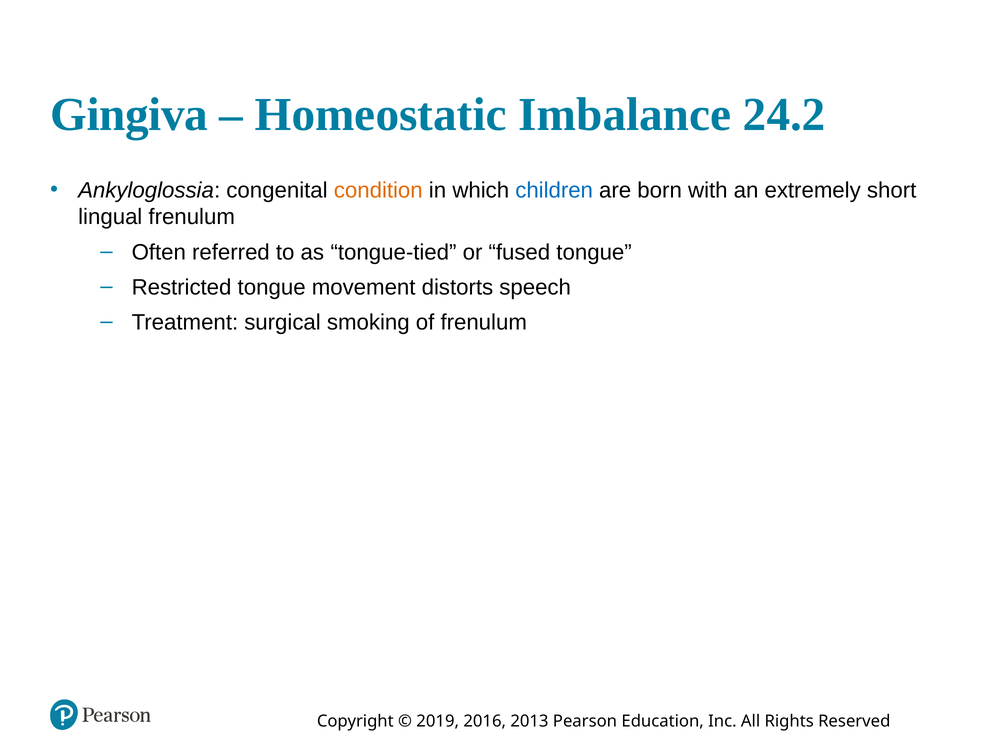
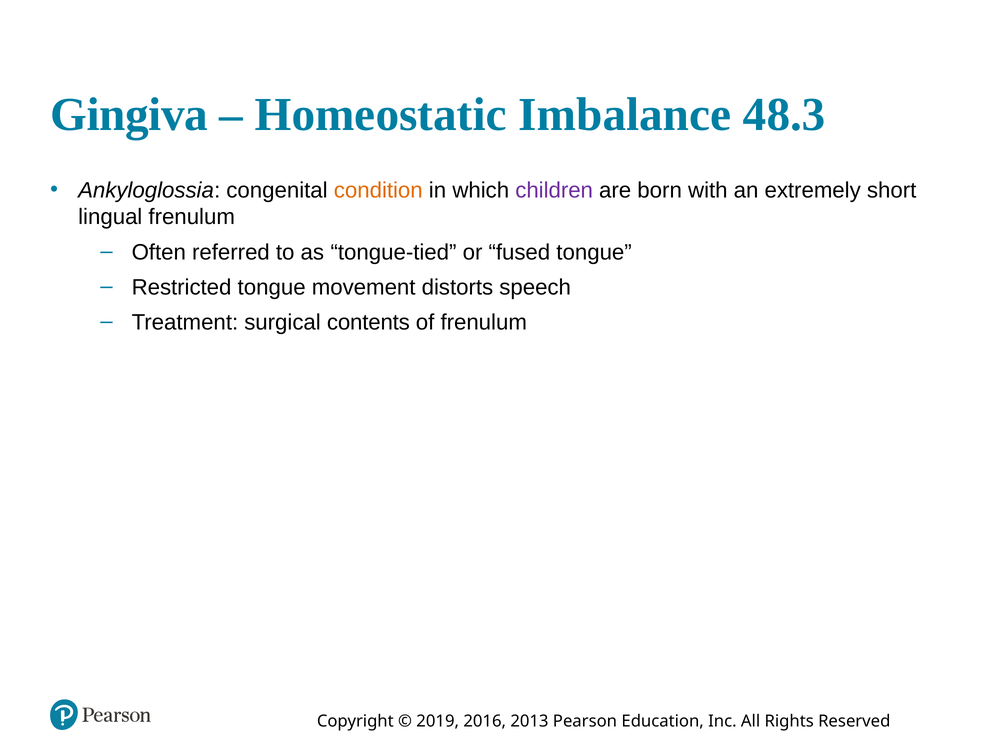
24.2: 24.2 -> 48.3 (784, 115)
children colour: blue -> purple (554, 190)
smoking: smoking -> contents (368, 322)
